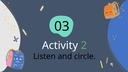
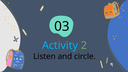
Activity colour: white -> light blue (60, 45)
